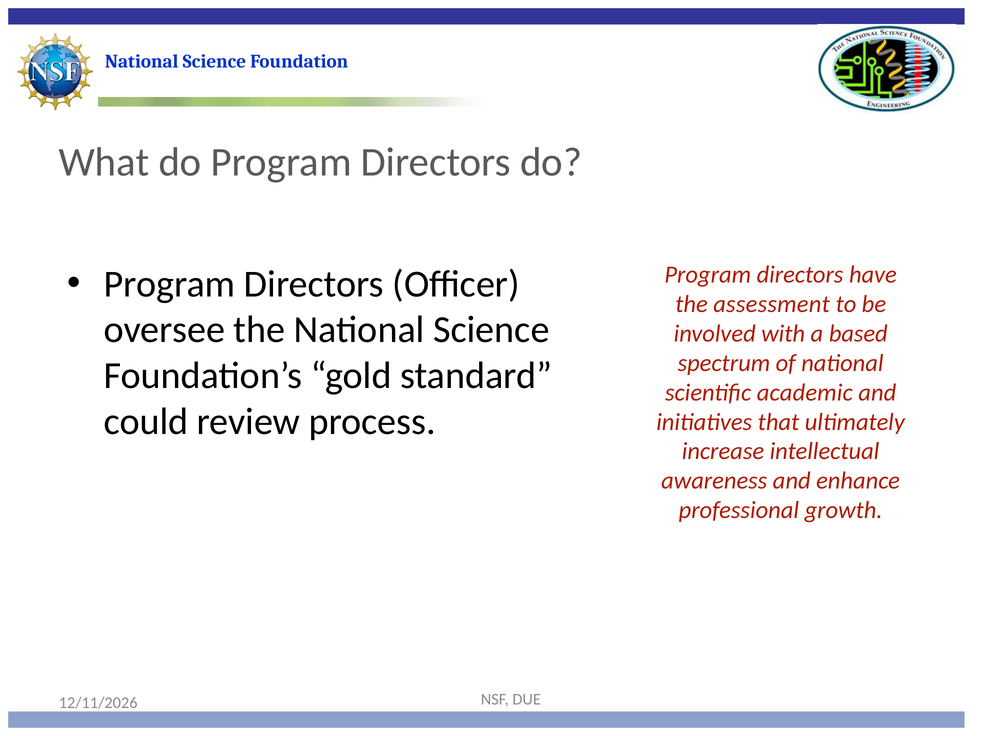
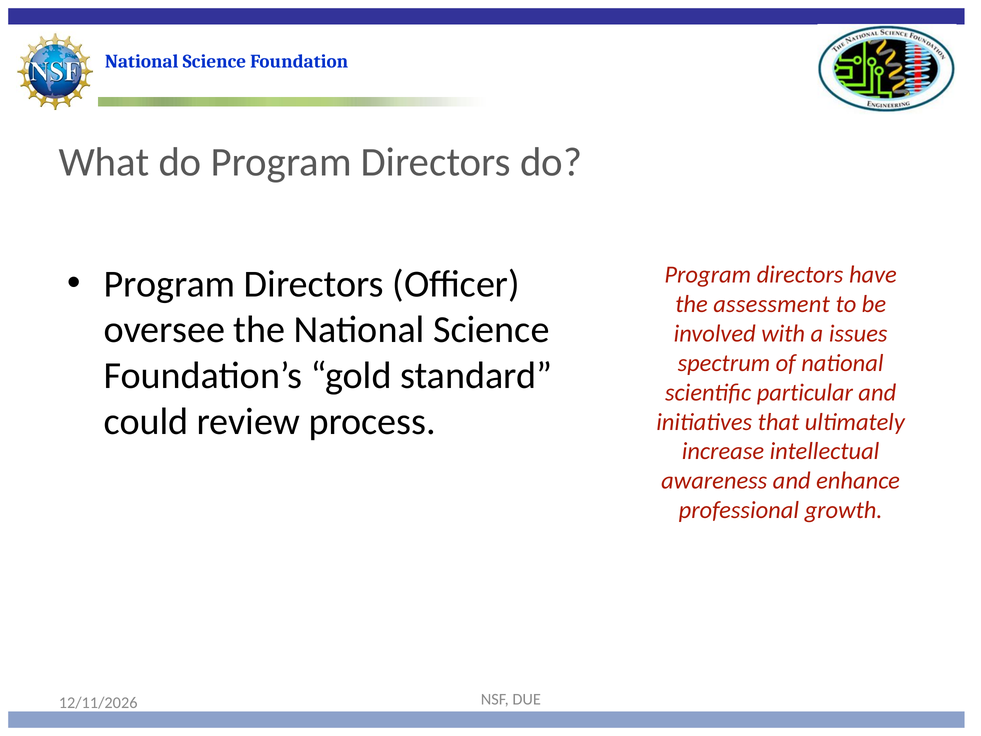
based: based -> issues (858, 334)
academic: academic -> particular (805, 392)
